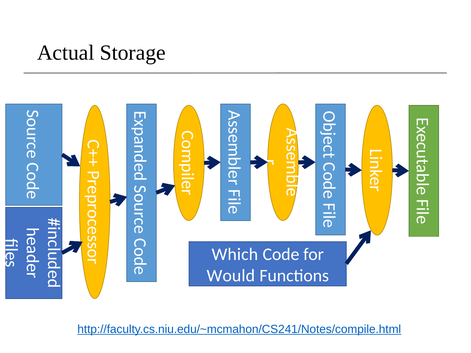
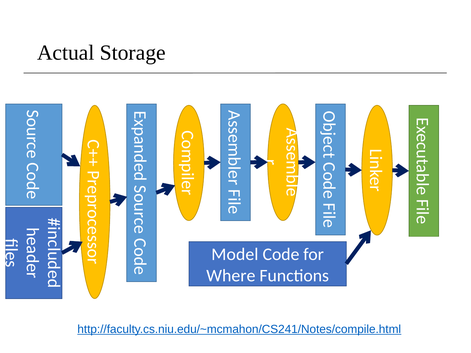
Which: Which -> Model (235, 255)
Would: Would -> Where (231, 276)
